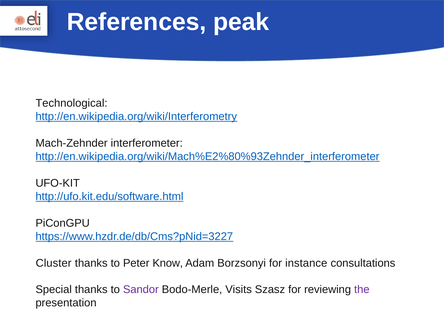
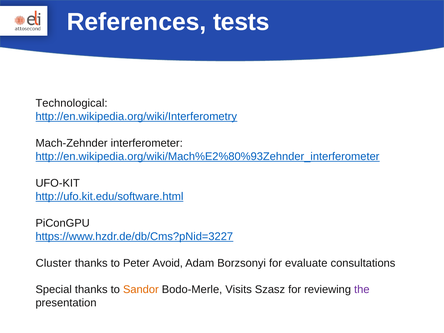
peak: peak -> tests (241, 22)
Know: Know -> Avoid (168, 263)
instance: instance -> evaluate (306, 263)
Sandor colour: purple -> orange (141, 290)
